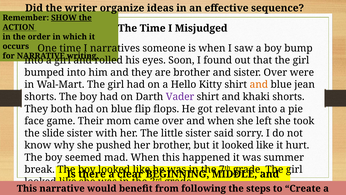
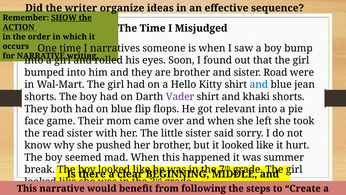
sister Over: Over -> Road (275, 72)
and colour: orange -> blue (259, 84)
slide: slide -> read (53, 133)
